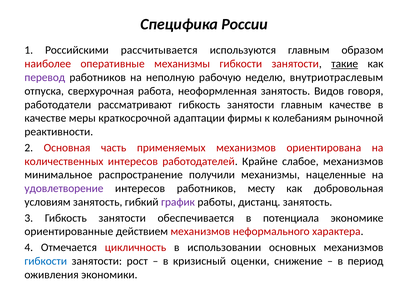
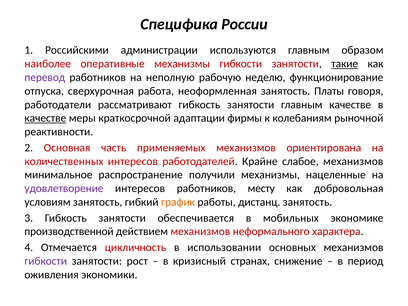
рассчитывается: рассчитывается -> администрации (159, 50)
внутриотраслевым: внутриотраслевым -> функционирование (337, 77)
Видов: Видов -> Платы (329, 91)
качестве underline: none -> present (45, 118)
график colour: purple -> orange (178, 202)
потенциала: потенциала -> мобильных (291, 218)
ориентированные: ориентированные -> производственной (69, 232)
гибкости colour: blue -> purple (46, 261)
оценки: оценки -> странах (250, 261)
